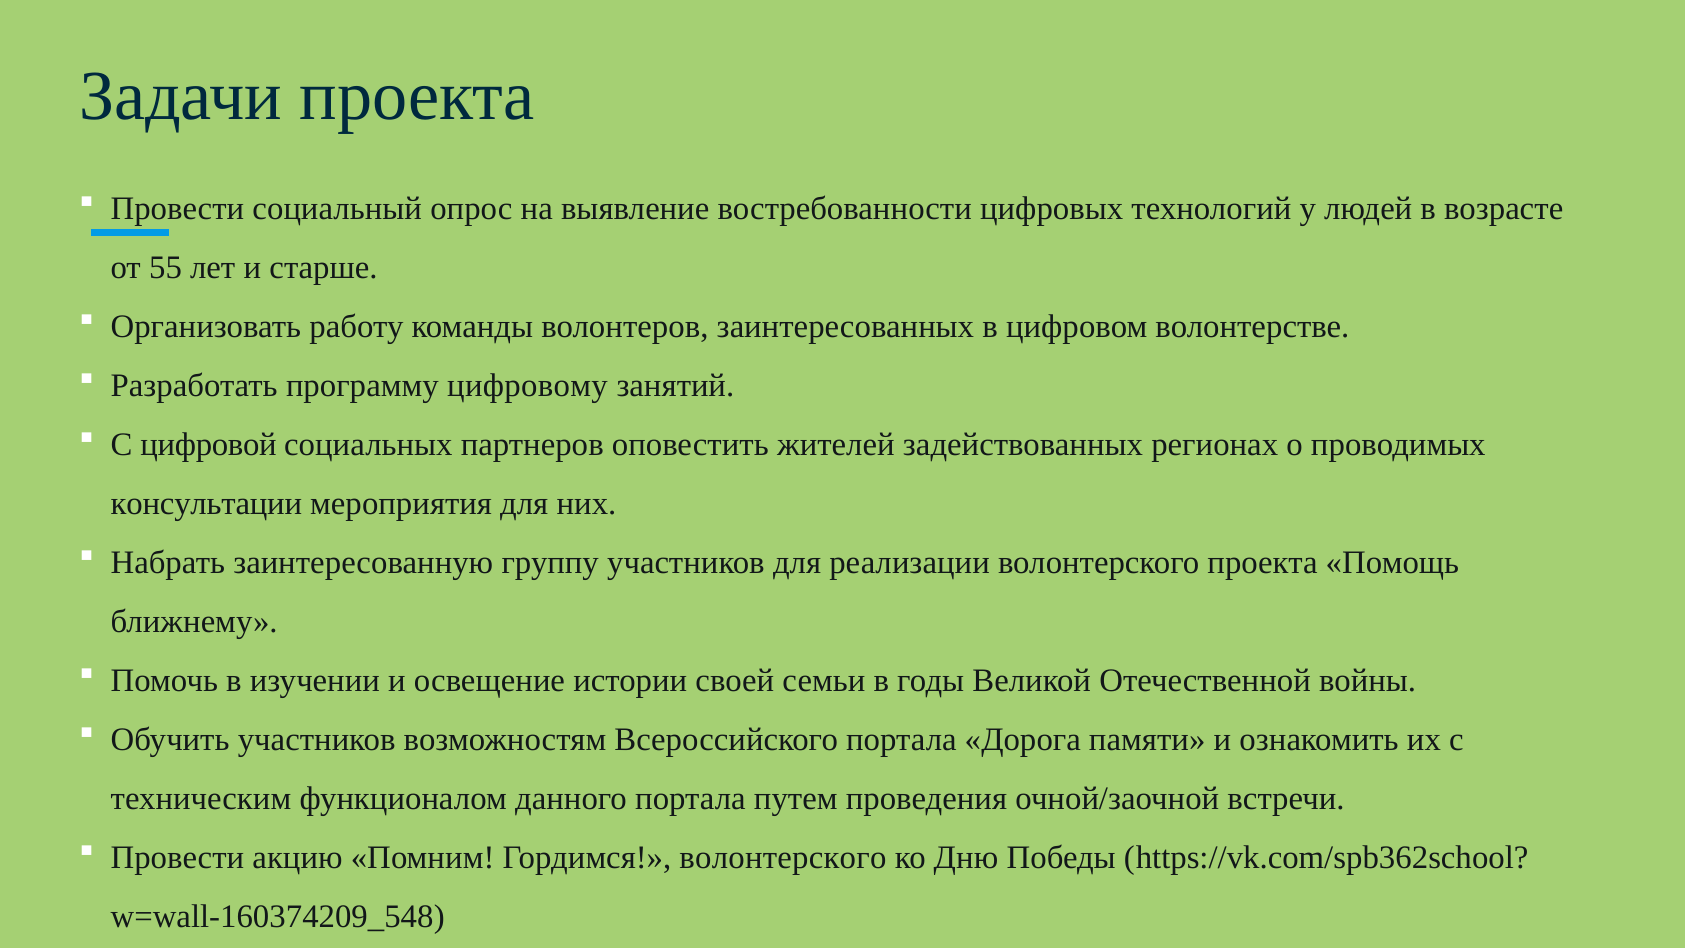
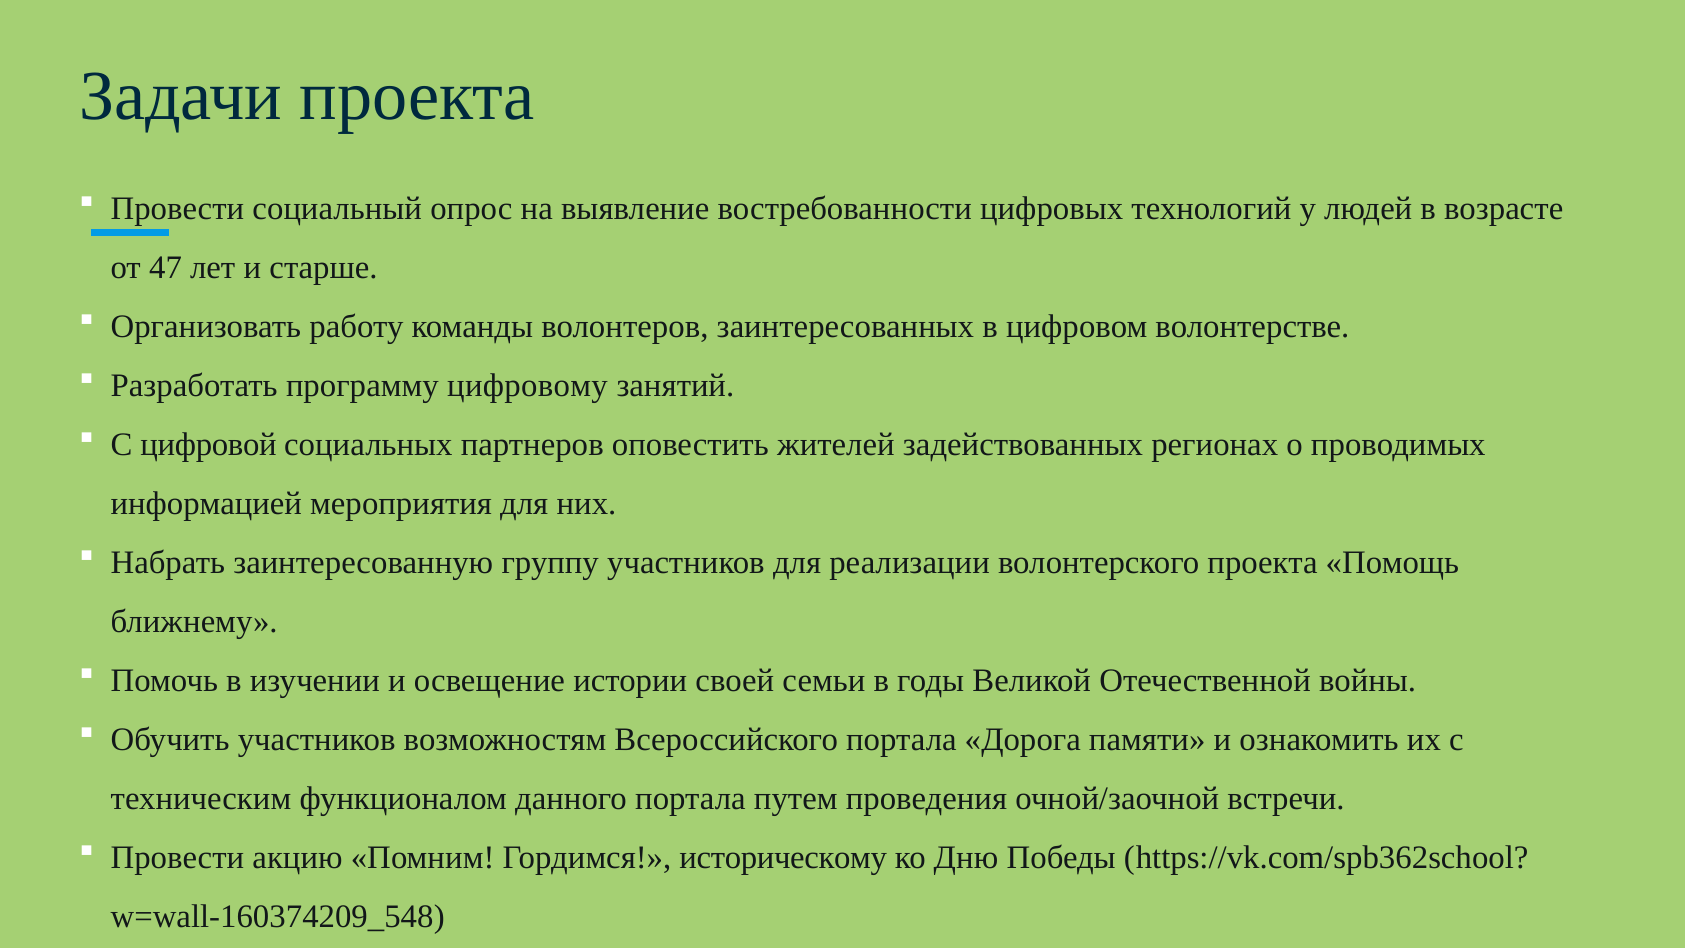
55: 55 -> 47 (166, 267)
консультации: консультации -> информацией (206, 503)
Гордимся волонтерского: волонтерского -> историческому (783, 857)
